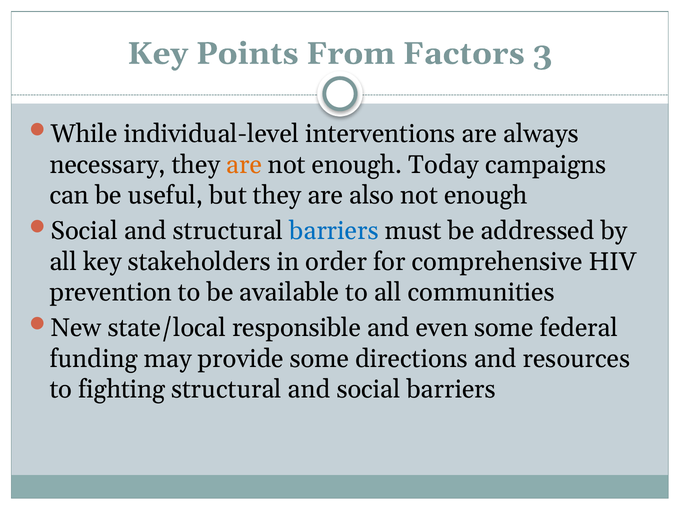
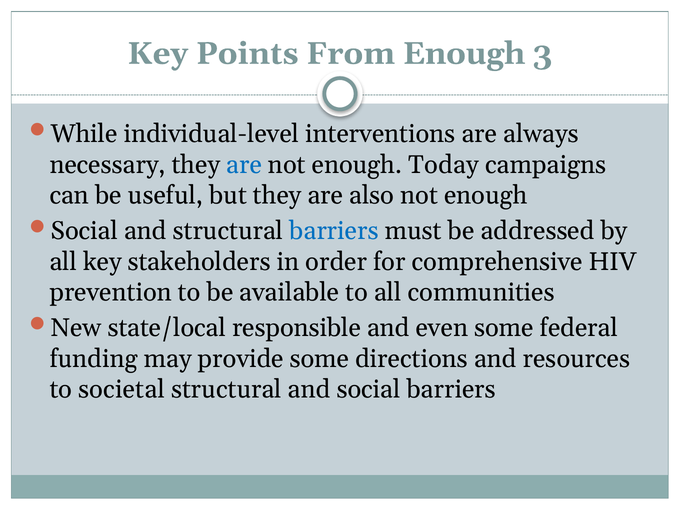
From Factors: Factors -> Enough (464, 54)
are colour: orange -> blue (244, 165)
fighting: fighting -> societal (122, 389)
